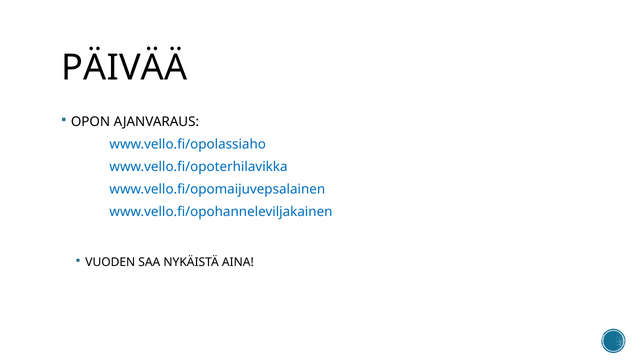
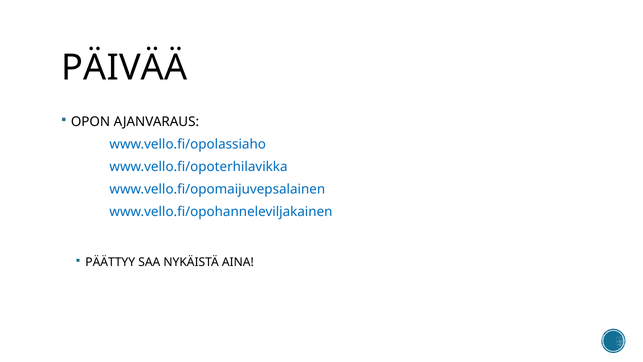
VUODEN: VUODEN -> PÄÄTTYY (110, 262)
